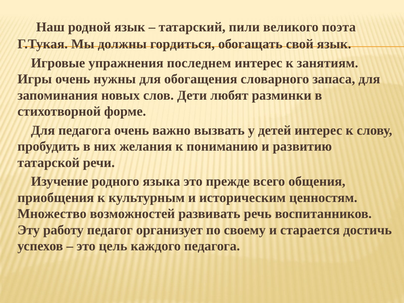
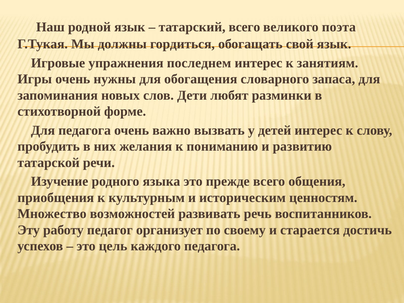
татарский пили: пили -> всего (244, 27)
